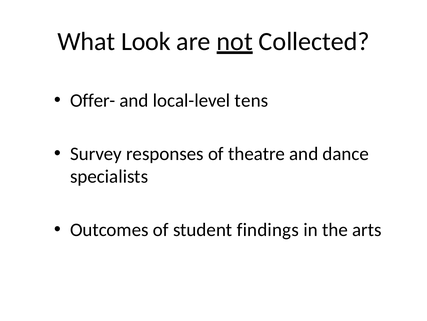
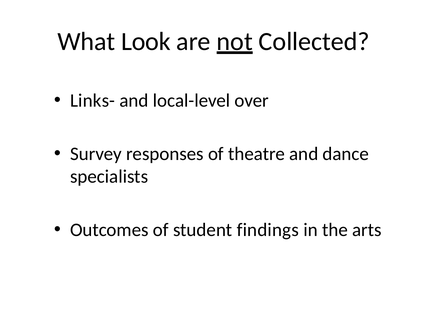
Offer-: Offer- -> Links- (93, 100)
tens: tens -> over (252, 100)
